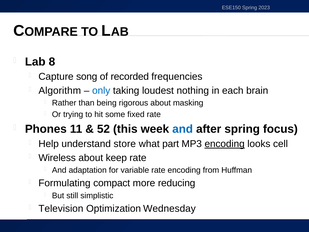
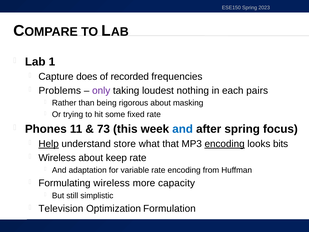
8: 8 -> 1 (52, 62)
song: song -> does (87, 77)
Algorithm: Algorithm -> Problems (60, 91)
only colour: blue -> purple (101, 91)
brain: brain -> pairs (257, 91)
52: 52 -> 73 (103, 129)
Help underline: none -> present (49, 144)
part: part -> that (171, 144)
cell: cell -> bits (281, 144)
Formulating compact: compact -> wireless (112, 183)
reducing: reducing -> capacity (177, 183)
Wednesday: Wednesday -> Formulation (169, 208)
